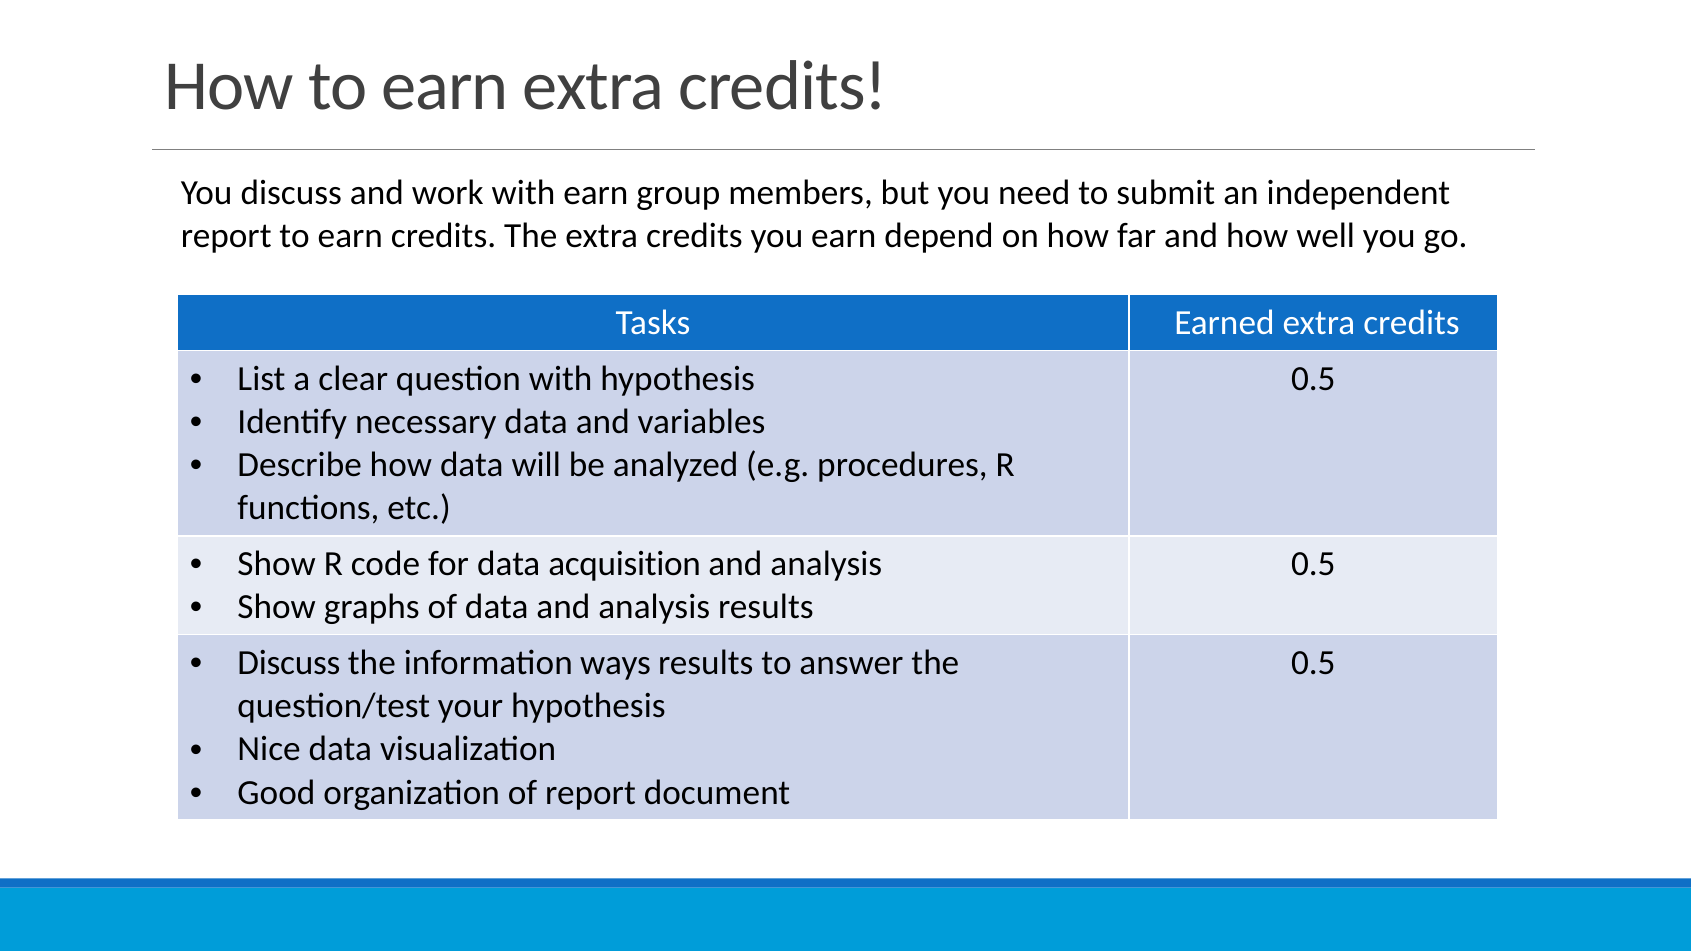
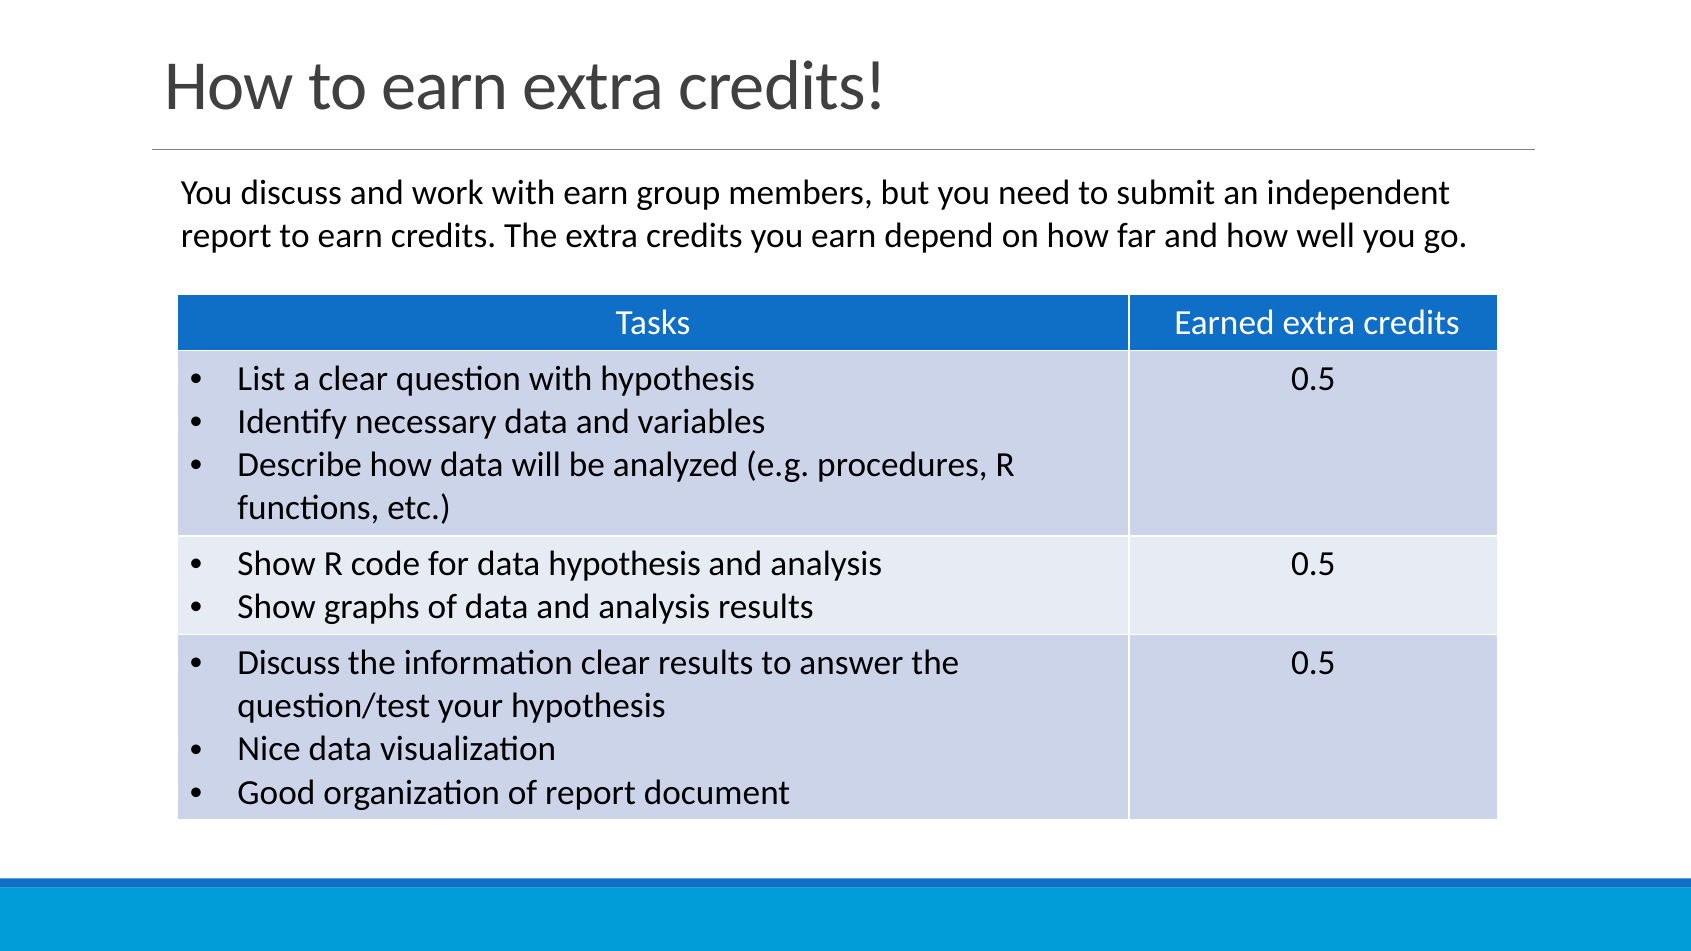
data acquisition: acquisition -> hypothesis (625, 564)
information ways: ways -> clear (615, 663)
